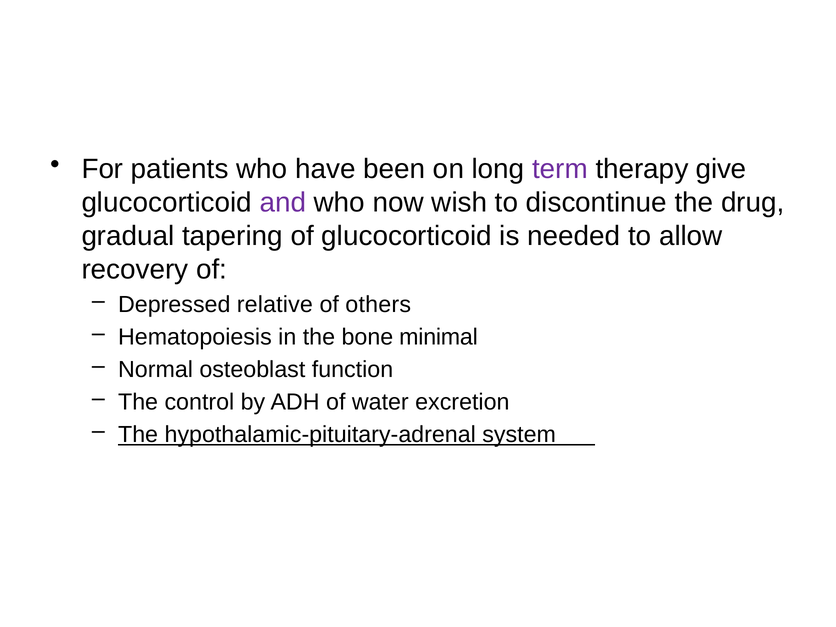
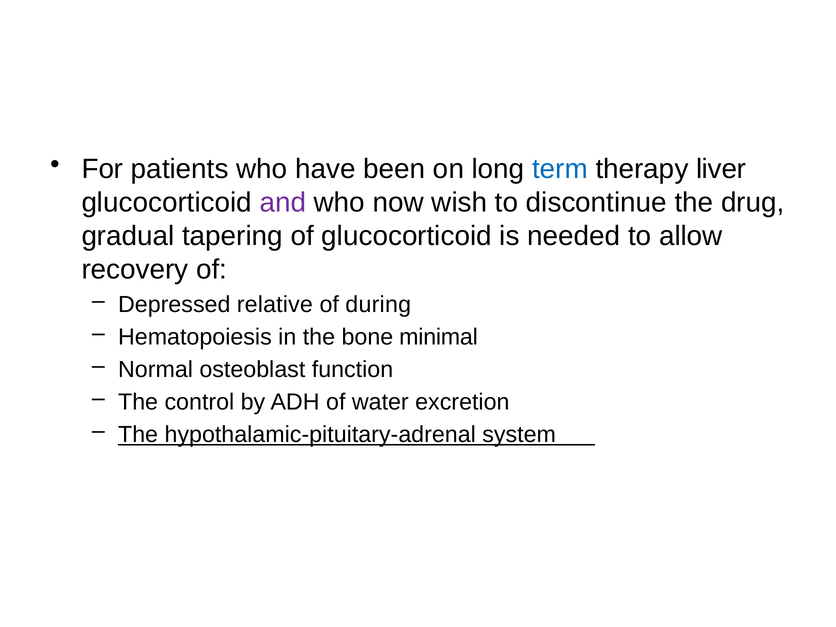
term colour: purple -> blue (560, 169)
give: give -> liver (721, 169)
others: others -> during (378, 304)
